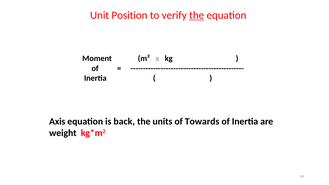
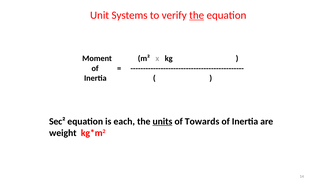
Position: Position -> Systems (130, 15)
Axis: Axis -> Sec² (57, 121)
back: back -> each (124, 121)
units underline: none -> present (162, 121)
